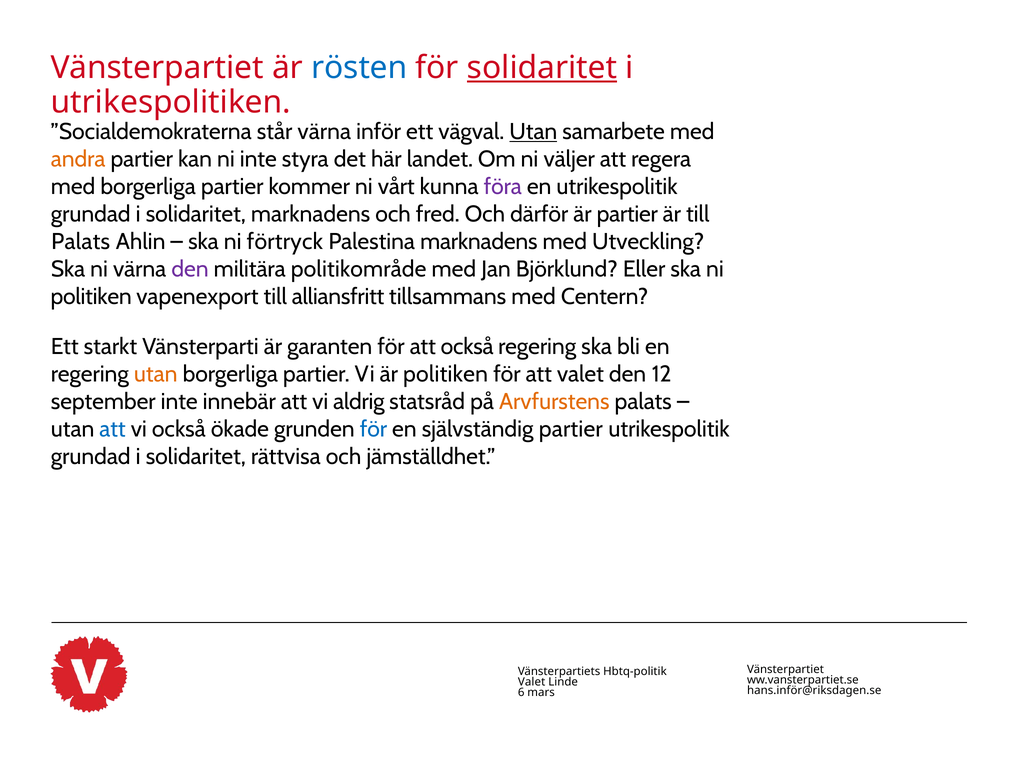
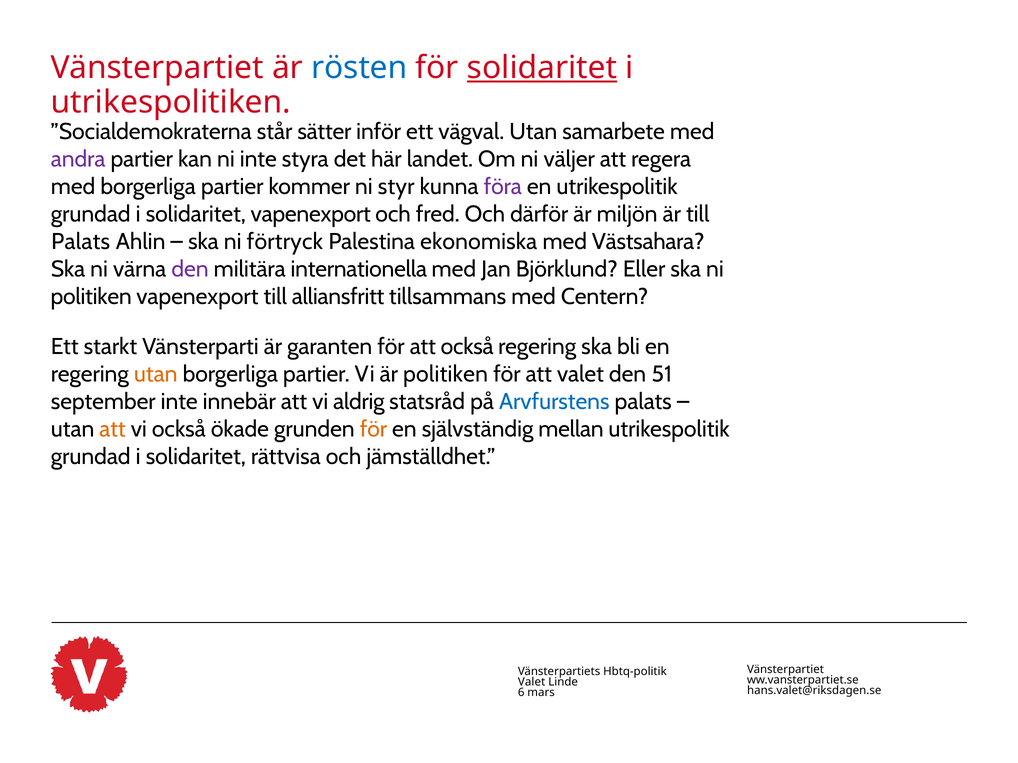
står värna: värna -> sätter (324, 132)
Utan underline: present -> none (533, 132)
andra colour: orange -> purple (78, 159)
vårt: vårt -> styr (396, 187)
solidaritet marknadens: marknadens -> vapenexport (311, 214)
är partier: partier -> miljön (627, 214)
Palestina marknadens: marknadens -> ekonomiska (479, 242)
Utveckling: Utveckling -> Västsahara (648, 242)
politikområde: politikområde -> internationella (359, 269)
12: 12 -> 51 (662, 375)
Arvfurstens colour: orange -> blue (554, 402)
att colour: blue -> orange (113, 430)
för colour: blue -> orange (373, 430)
självständig partier: partier -> mellan (571, 430)
hans.inför@riksdagen.se: hans.inför@riksdagen.se -> hans.valet@riksdagen.se (814, 691)
